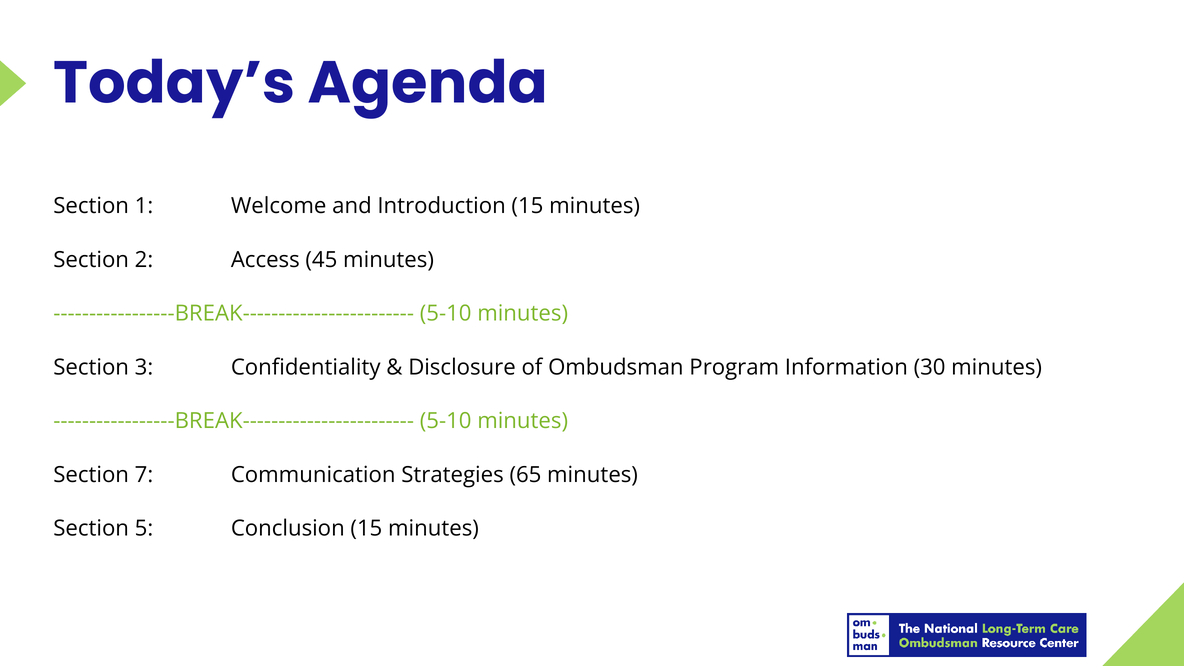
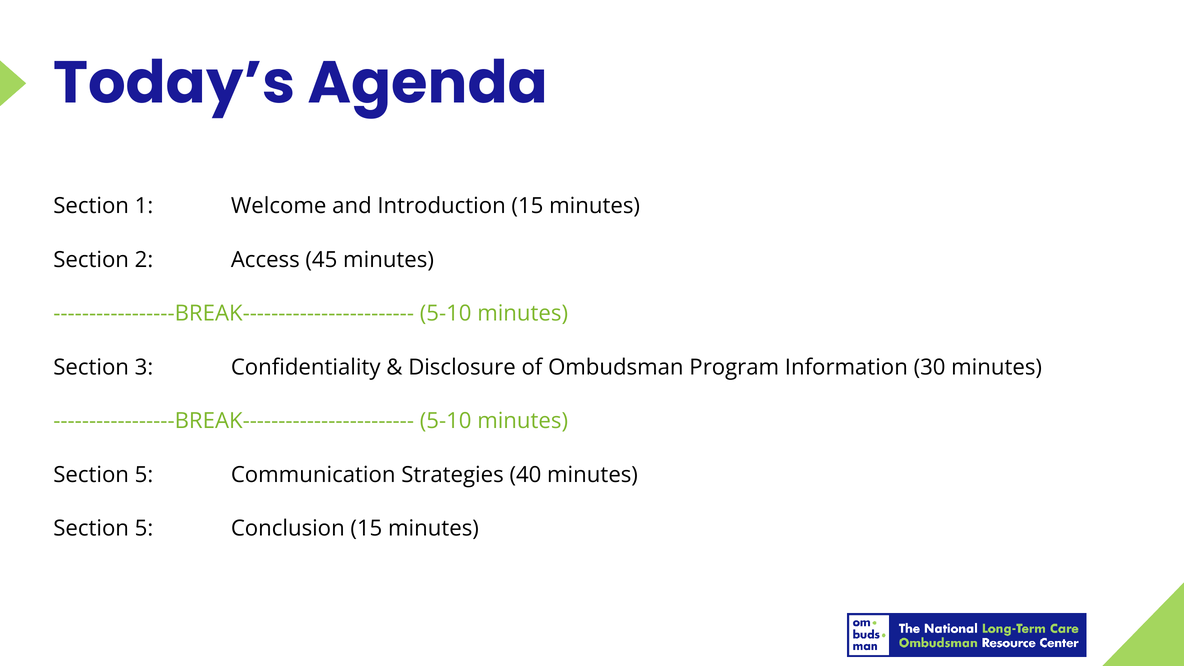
7: 7 -> 5 (144, 475)
65: 65 -> 40 (525, 475)
